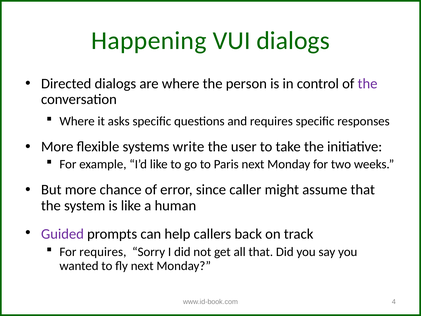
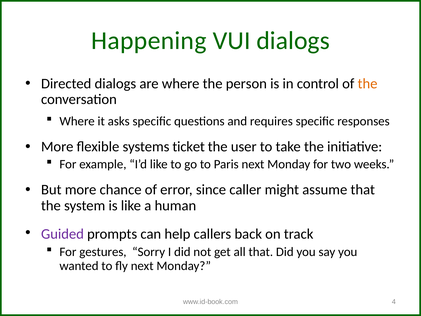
the colour: purple -> orange (368, 84)
write: write -> ticket (189, 147)
For requires: requires -> gestures (103, 252)
